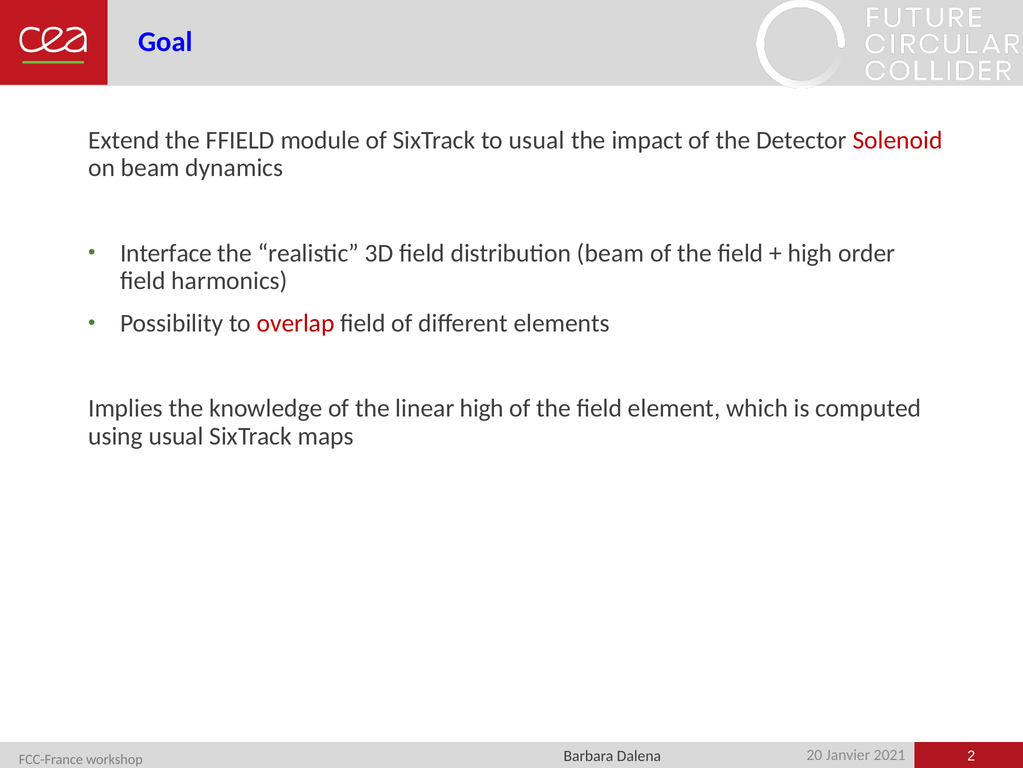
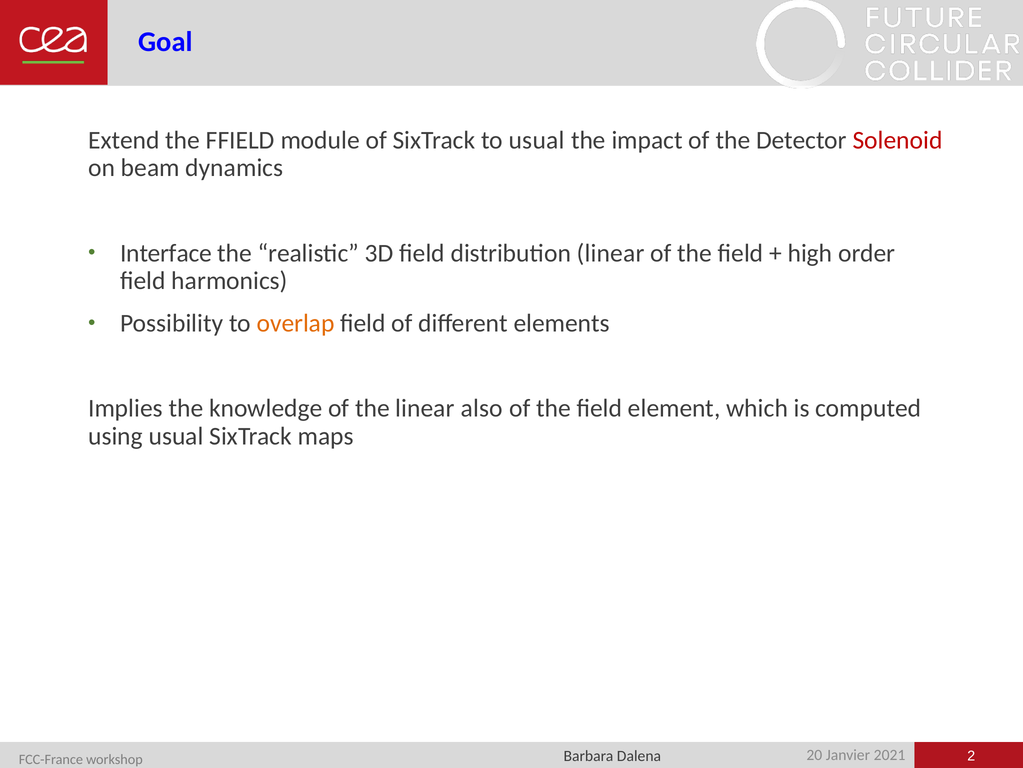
distribution beam: beam -> linear (611, 253)
overlap colour: red -> orange (296, 323)
linear high: high -> also (482, 408)
